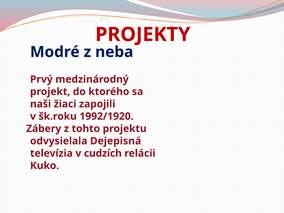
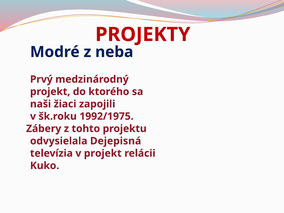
1992/1920: 1992/1920 -> 1992/1975 (107, 116)
v cudzích: cudzích -> projekt (103, 153)
